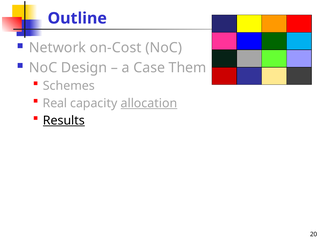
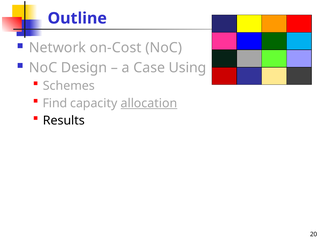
Them: Them -> Using (188, 68)
Real: Real -> Find (55, 103)
Results underline: present -> none (64, 121)
